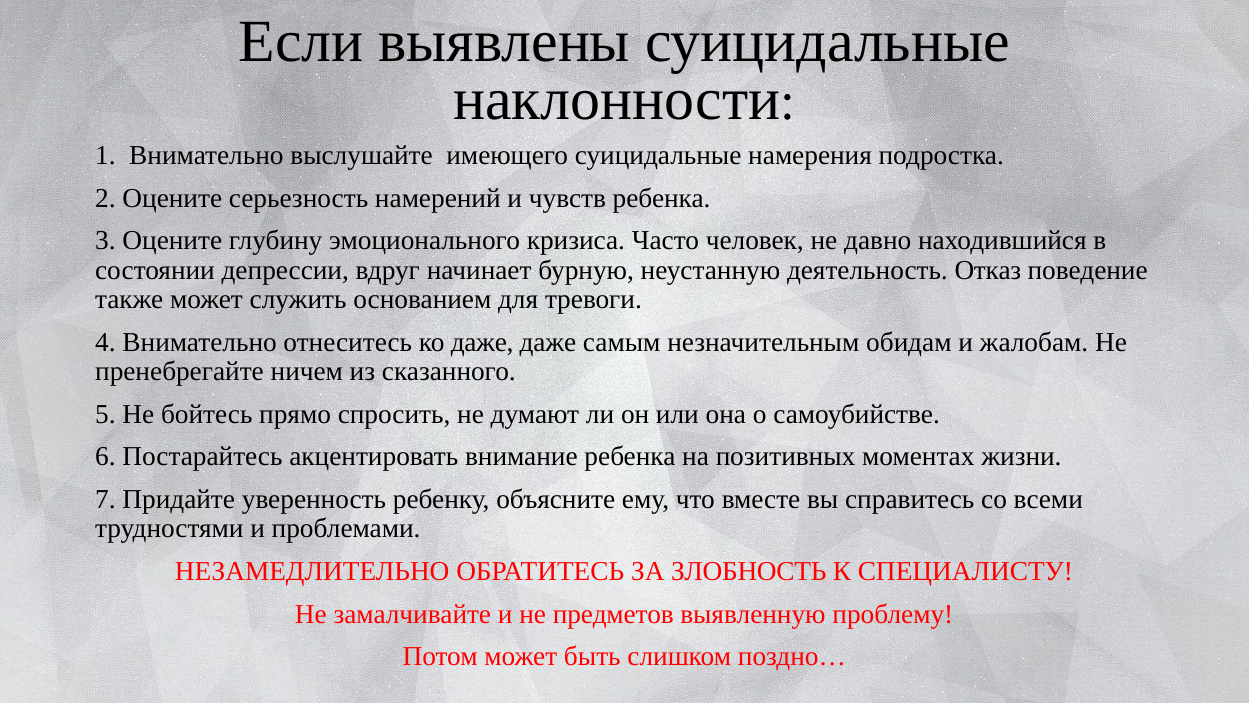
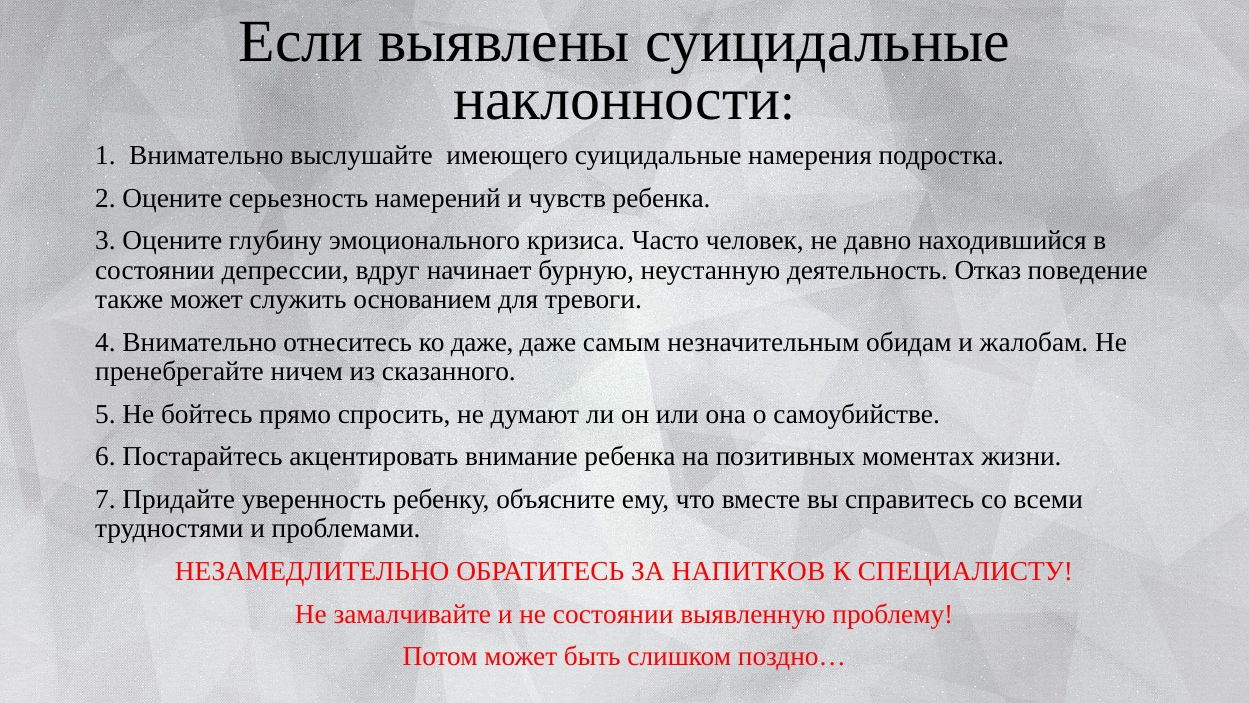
ЗЛОБНОСТЬ: ЗЛОБНОСТЬ -> НАПИТКОВ (748, 571)
не предметов: предметов -> состоянии (613, 614)
